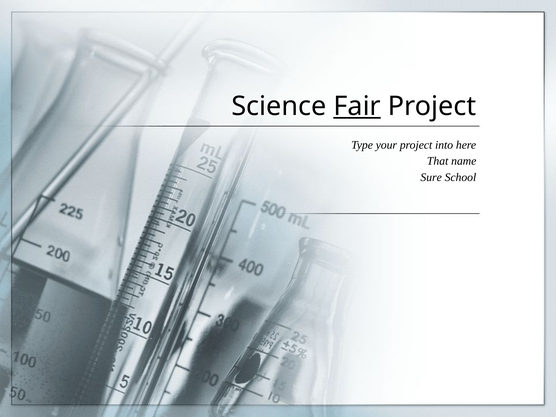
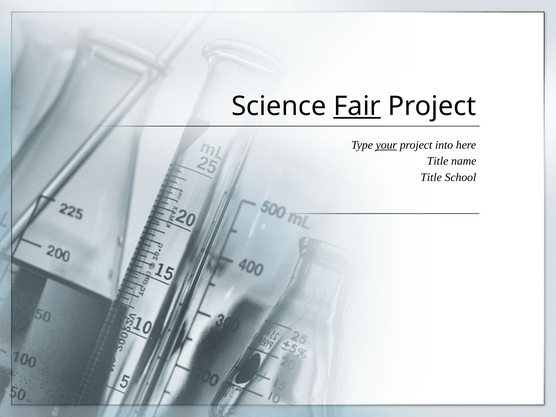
your underline: none -> present (386, 145)
That: That -> Title (438, 161)
Sure: Sure -> Title (431, 177)
